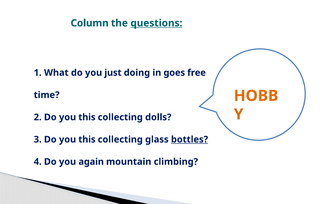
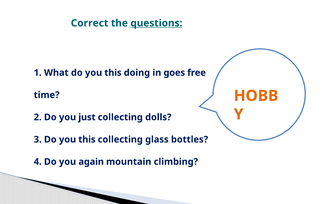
Column: Column -> Correct (90, 23)
What do you just: just -> this (113, 73)
2 Do you this: this -> just (87, 117)
bottles underline: present -> none (190, 139)
